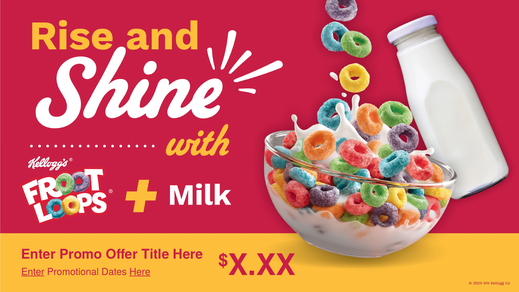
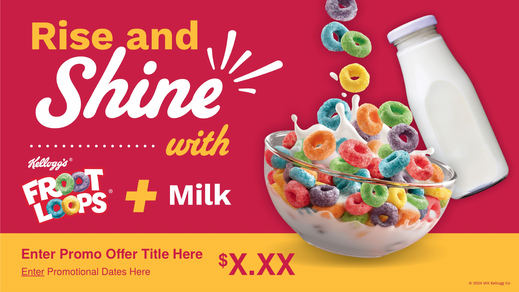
Here underline: present -> none (140, 272)
